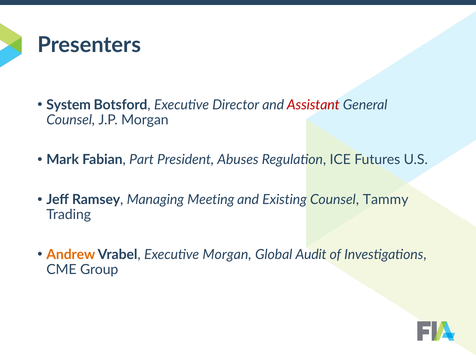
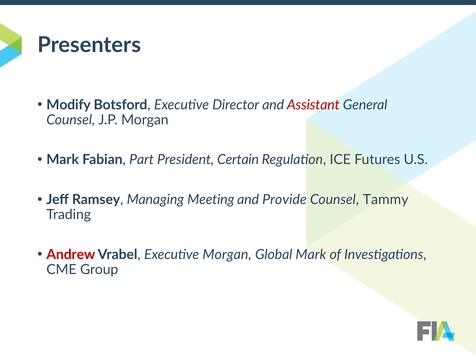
System: System -> Modify (69, 105)
Abuses: Abuses -> Certain (238, 160)
Existing: Existing -> Provide (284, 200)
Andrew colour: orange -> red (71, 255)
Global Audit: Audit -> Mark (311, 255)
